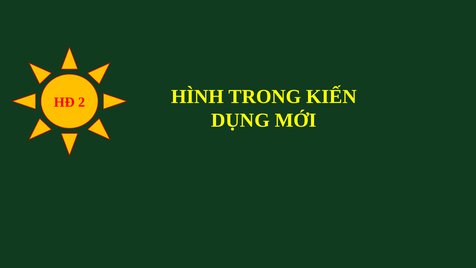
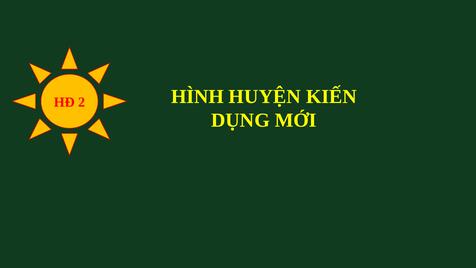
TRONG: TRONG -> HUYỆN (265, 96)
